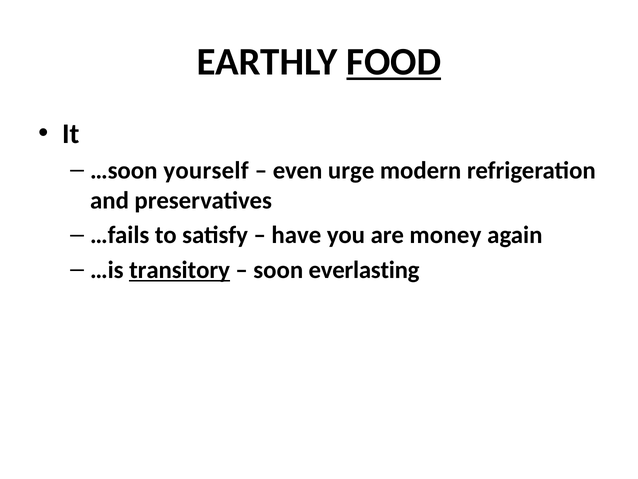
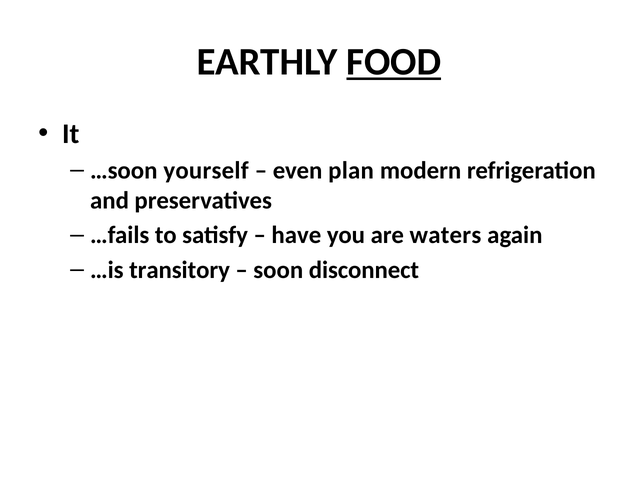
urge: urge -> plan (351, 170)
money: money -> waters (445, 235)
transitory underline: present -> none (180, 270)
everlasting: everlasting -> disconnect (364, 270)
